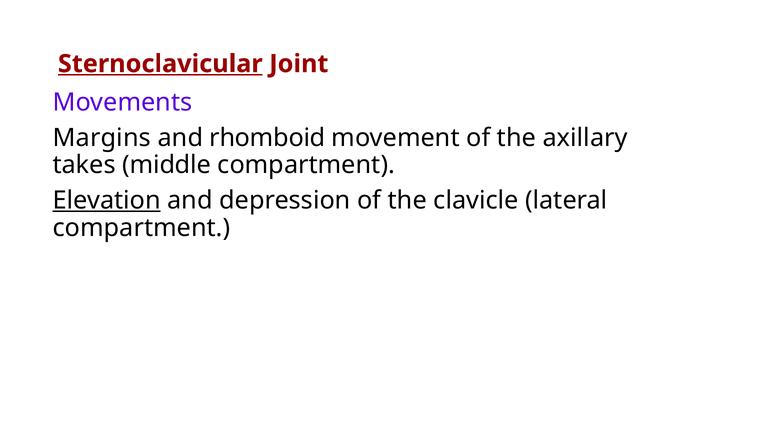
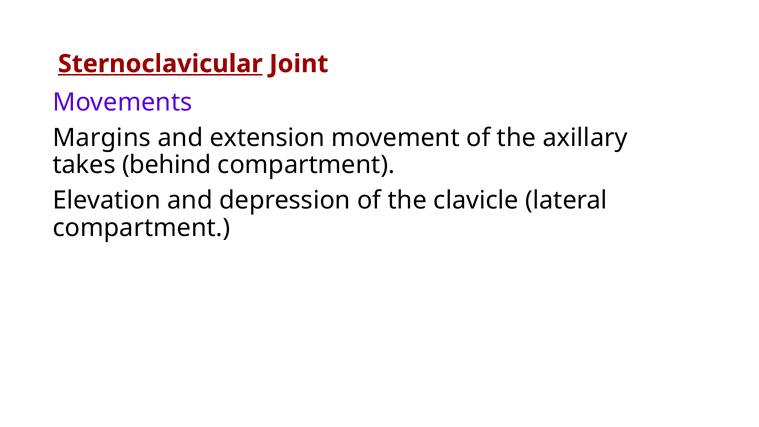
rhomboid: rhomboid -> extension (267, 138)
middle: middle -> behind (167, 165)
Elevation underline: present -> none (107, 200)
